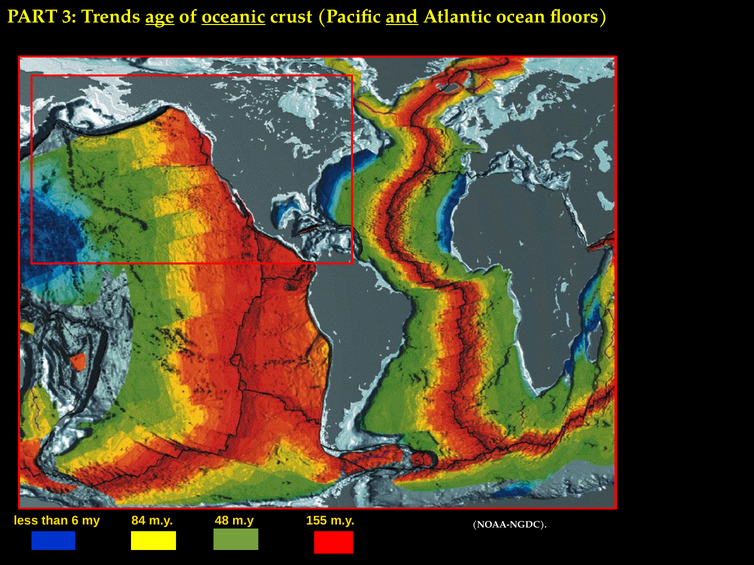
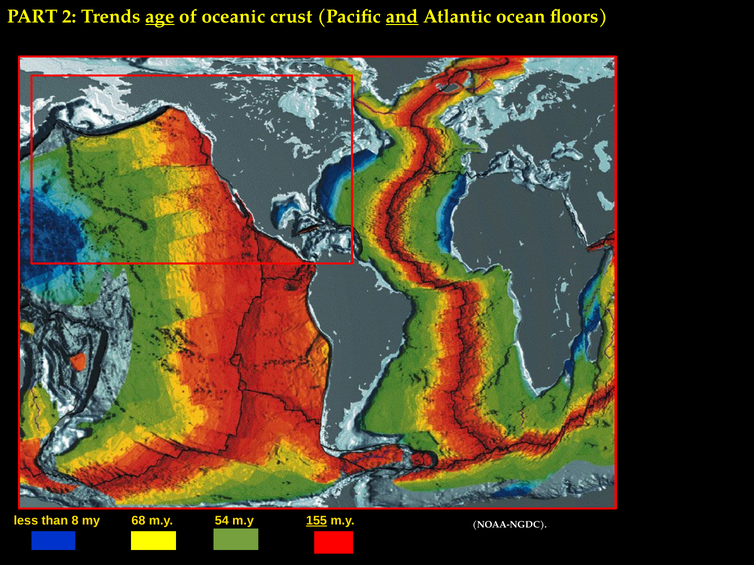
3: 3 -> 2 (69, 16)
oceanic underline: present -> none (234, 16)
6: 6 -> 8 (75, 521)
84: 84 -> 68 (138, 521)
48: 48 -> 54 (222, 521)
155 underline: none -> present (317, 521)
